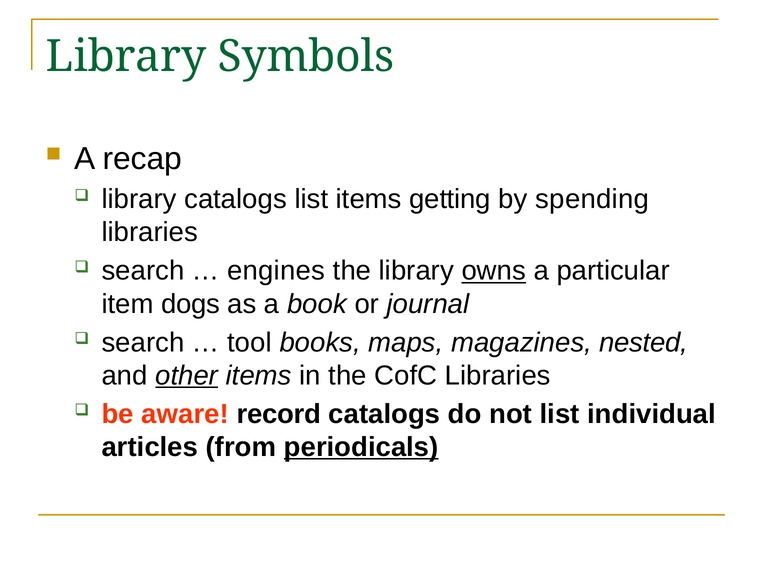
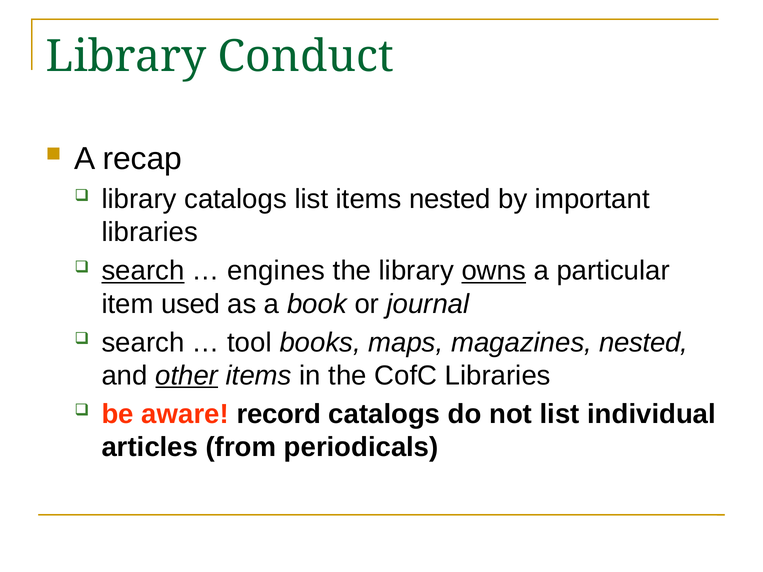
Symbols: Symbols -> Conduct (306, 57)
items getting: getting -> nested (450, 199)
spending: spending -> important (592, 199)
search underline: none -> present (143, 271)
dogs: dogs -> used (191, 304)
periodicals underline: present -> none (361, 447)
